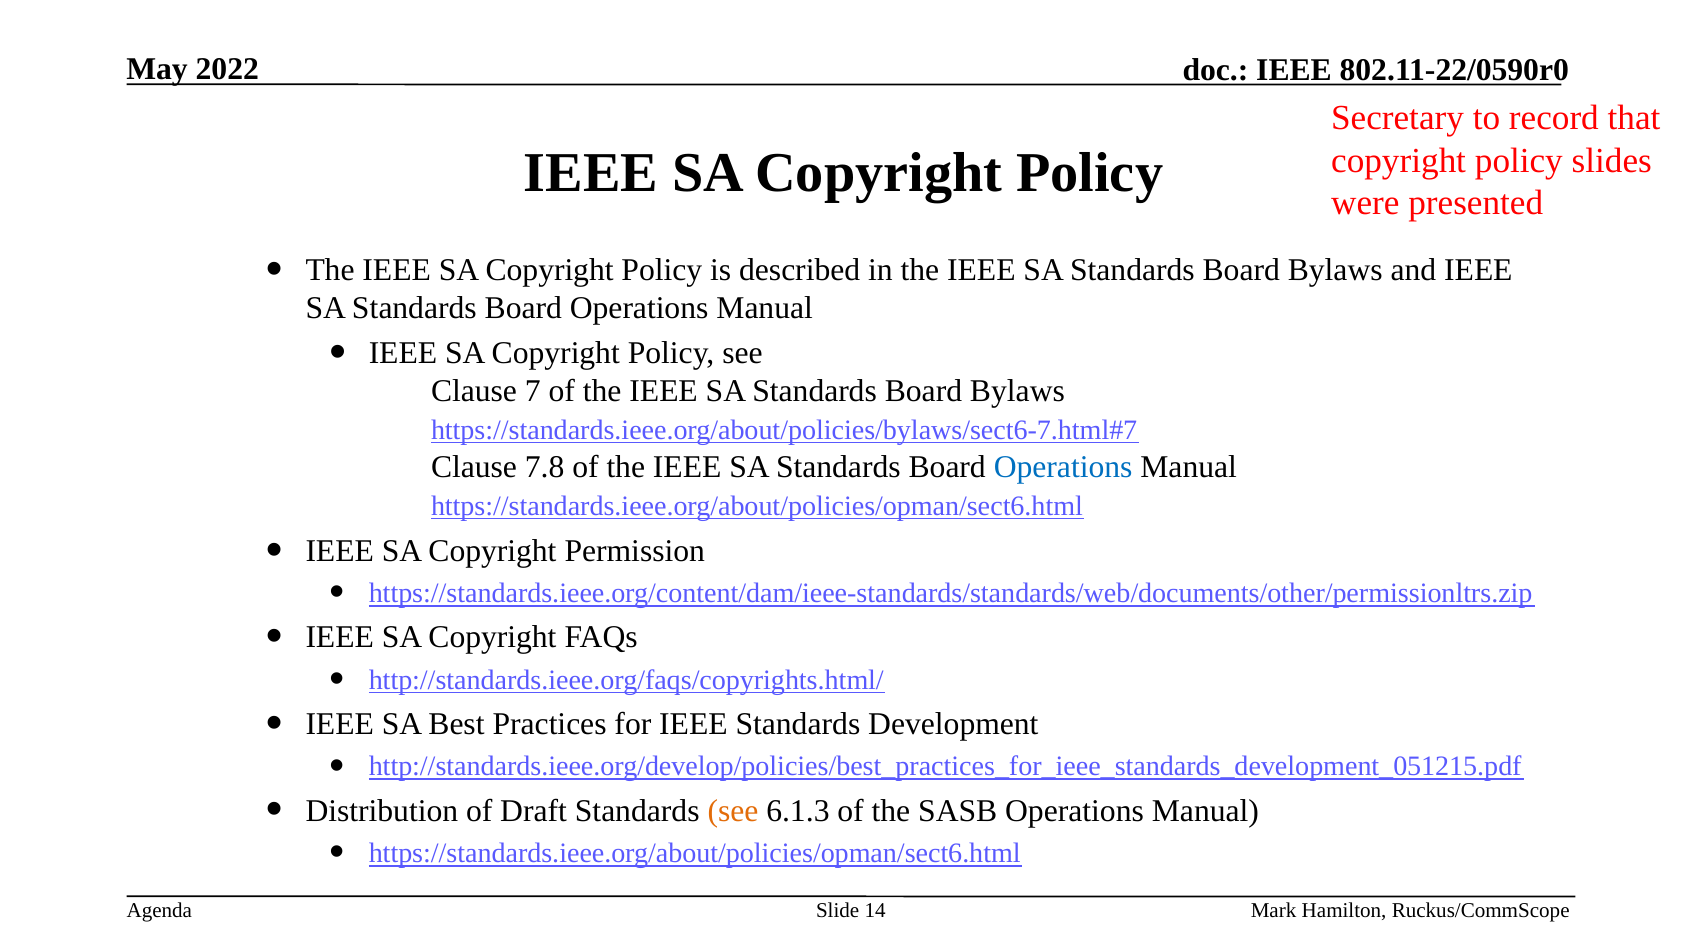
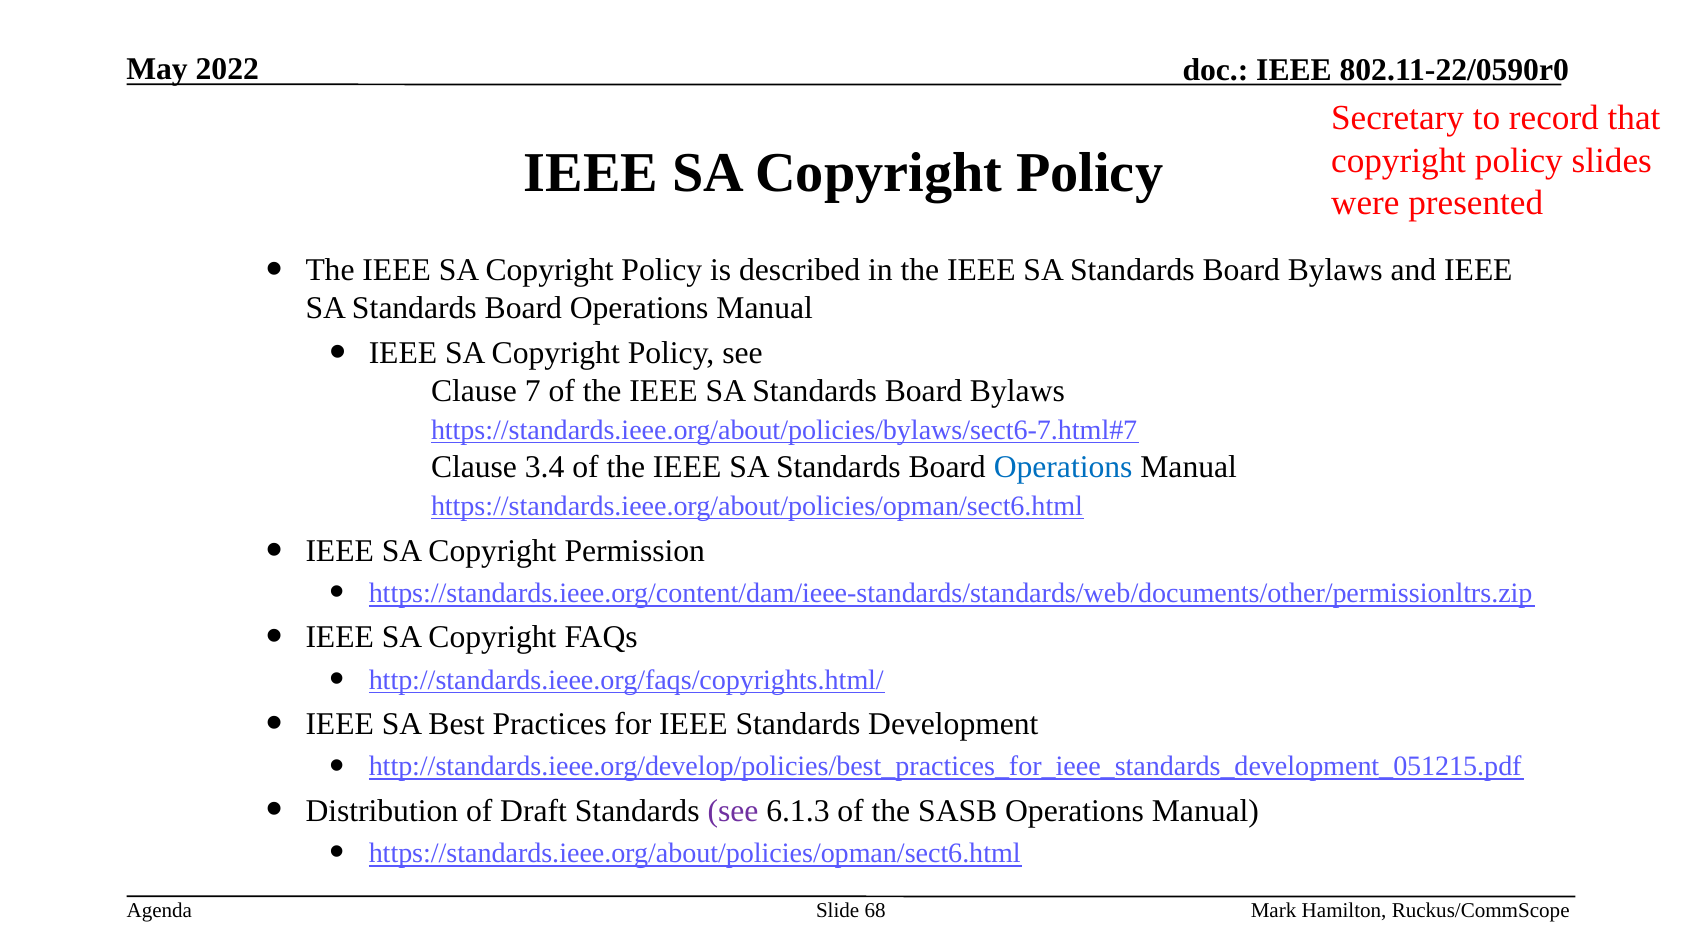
7.8: 7.8 -> 3.4 (545, 467)
see colour: orange -> purple (733, 811)
14: 14 -> 68 (875, 911)
